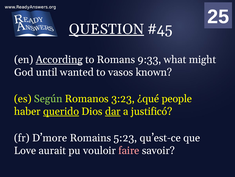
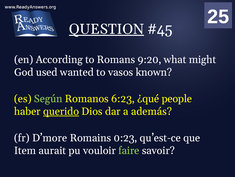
According underline: present -> none (59, 59)
9:33: 9:33 -> 9:20 (149, 59)
until: until -> used (47, 72)
3:23: 3:23 -> 6:23 (123, 98)
dar underline: present -> none (113, 111)
justificó: justificó -> además (151, 111)
5:23: 5:23 -> 0:23 (125, 137)
Love: Love -> Item (25, 150)
faire colour: pink -> light green (129, 150)
